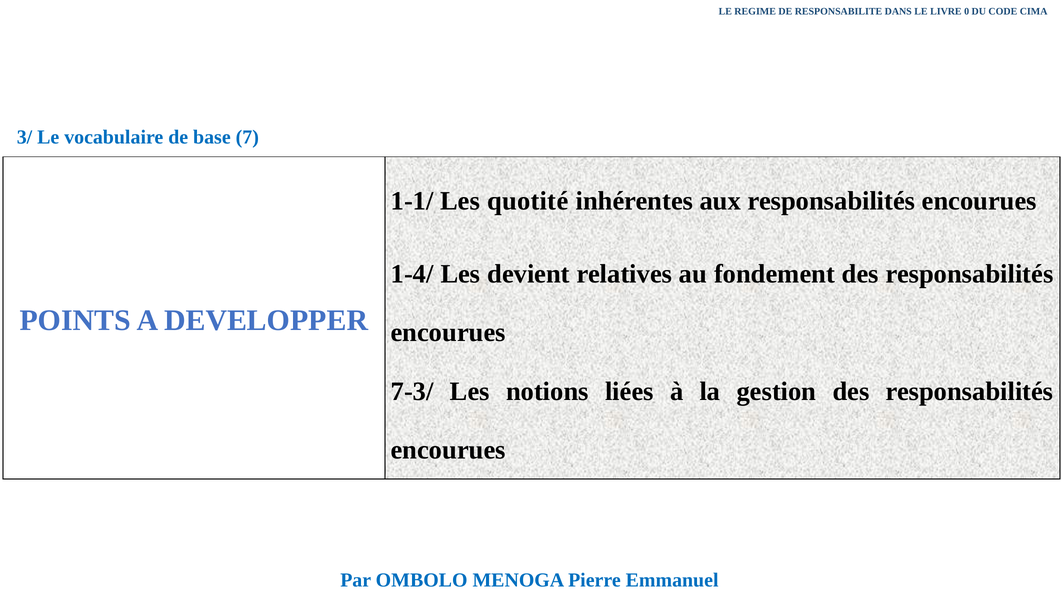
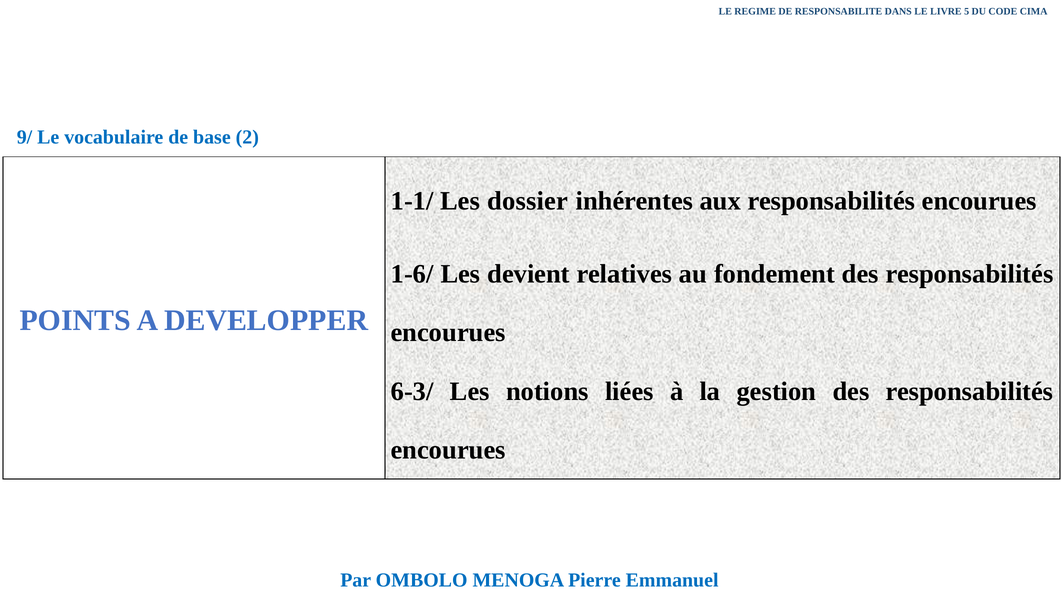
0: 0 -> 5 (967, 11)
3/: 3/ -> 9/ (25, 137)
7: 7 -> 2 (247, 137)
quotité: quotité -> dossier (528, 201)
1-4/: 1-4/ -> 1-6/ (412, 274)
7-3/: 7-3/ -> 6-3/ (412, 392)
